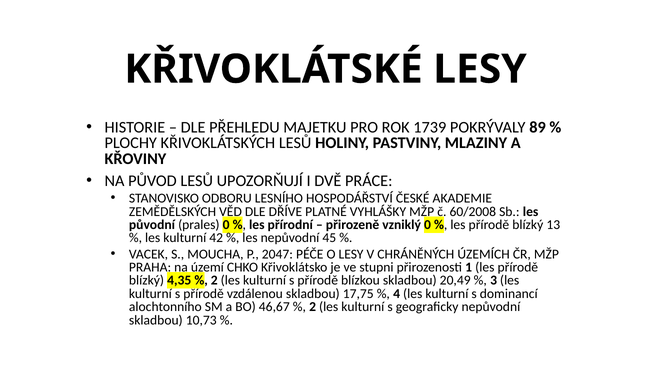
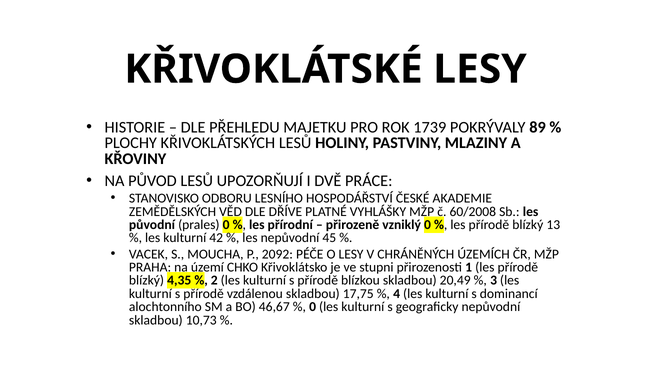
2047: 2047 -> 2092 (277, 254)
2: 2 -> 0 (313, 307)
